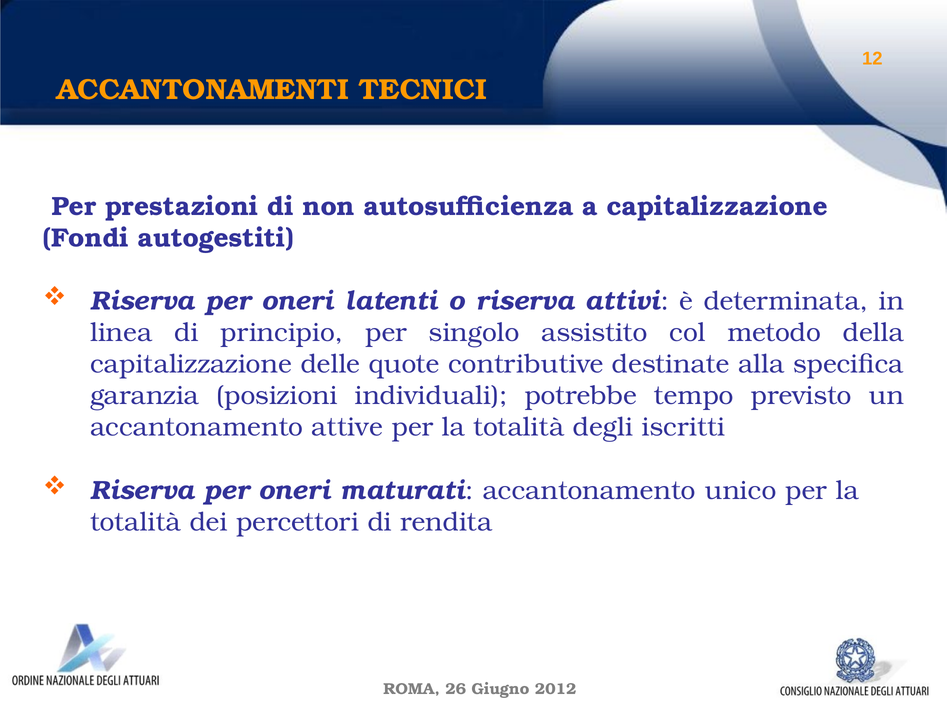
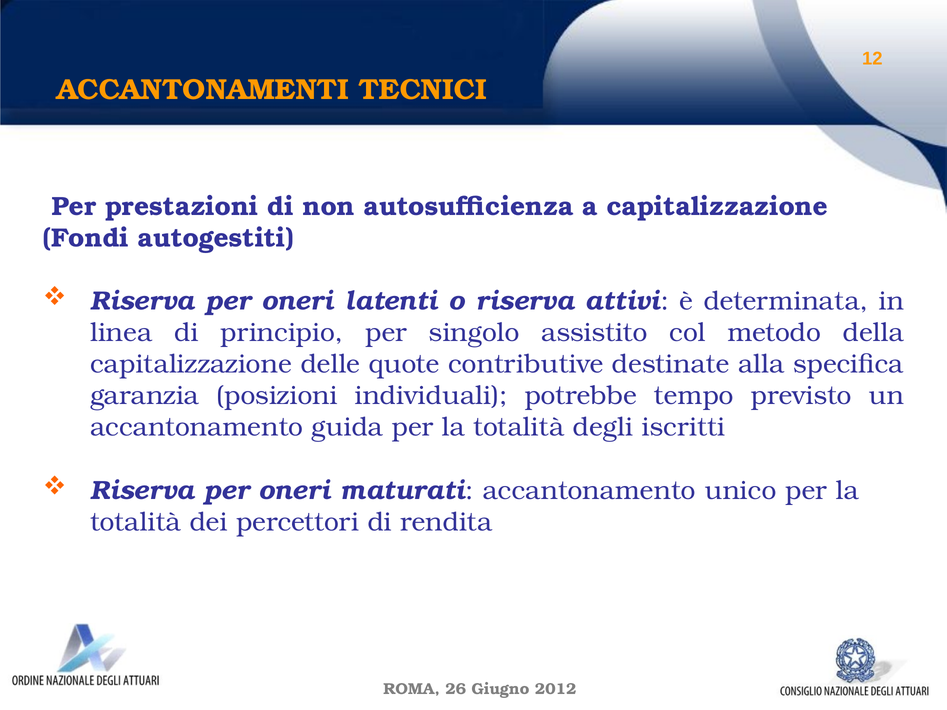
attive: attive -> guida (347, 427)
